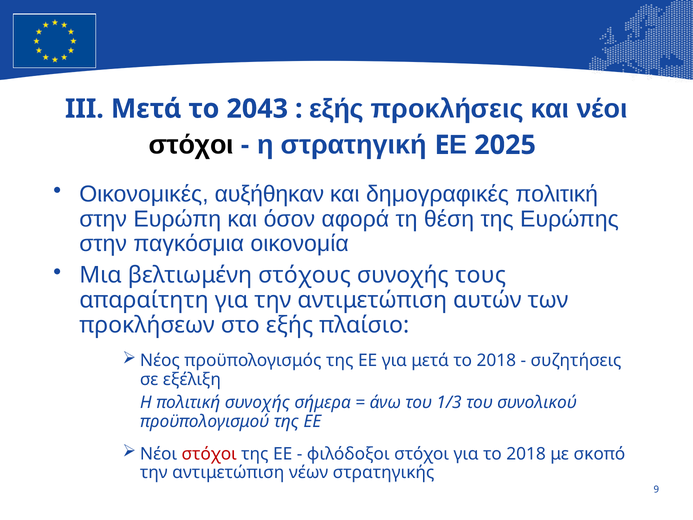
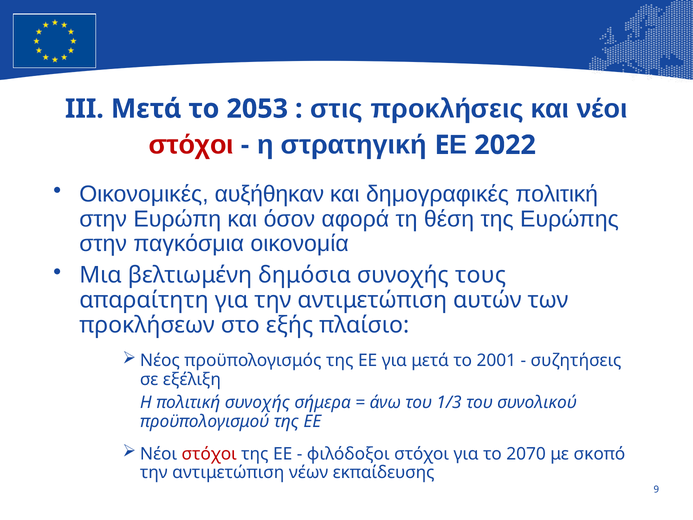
2043: 2043 -> 2053 (257, 109)
εξής: εξής -> στις (336, 109)
στόχοι colour: black -> red (191, 145)
2025: 2025 -> 2022 (505, 145)
στόχους: στόχους -> δημόσια (305, 275)
μετά το 2018: 2018 -> 2001 (496, 361)
για το 2018: 2018 -> 2070 (526, 454)
στρατηγικής: στρατηγικής -> εκπαίδευσης (384, 472)
